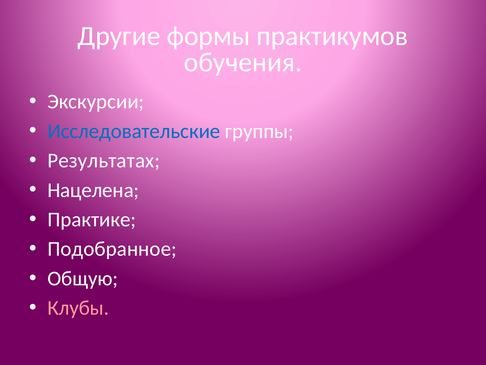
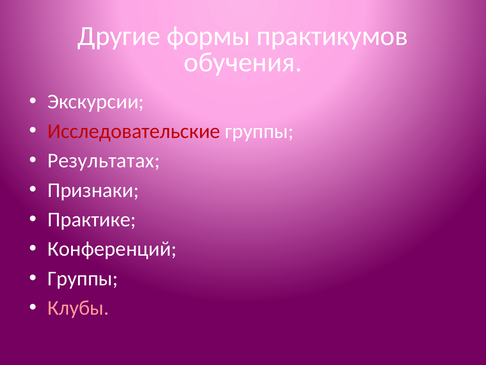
Исследовательские colour: blue -> red (134, 131)
Нацелена: Нацелена -> Признаки (93, 190)
Подобранное: Подобранное -> Конференций (112, 249)
Общую: Общую -> Группы (83, 278)
